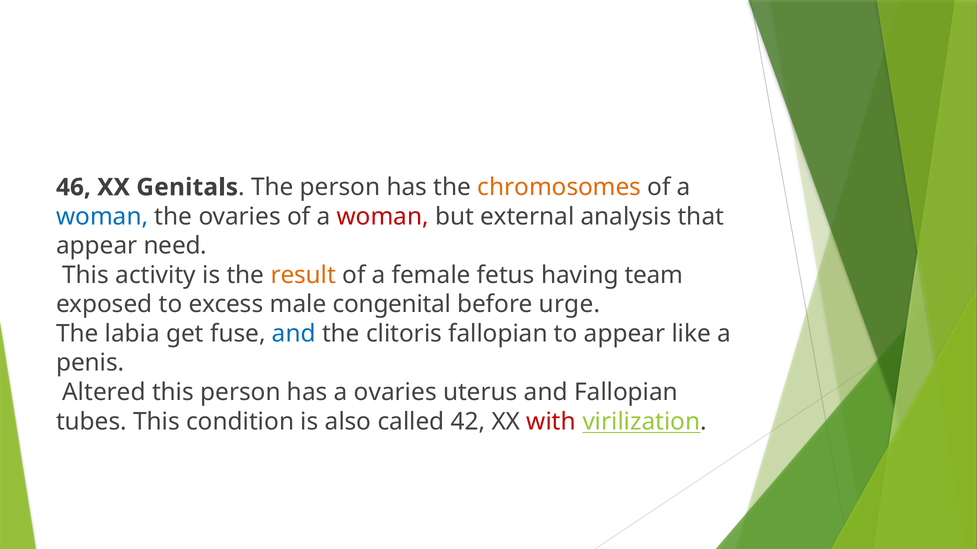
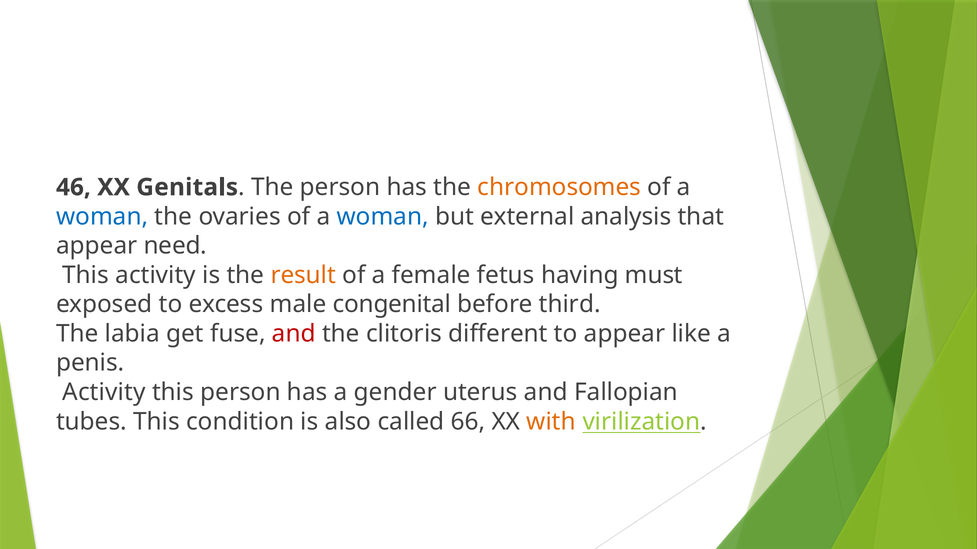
woman colour: red -> blue (383, 217)
team: team -> must (654, 275)
urge: urge -> third (570, 305)
and colour: blue -> red (294, 334)
clitoris fallopian: fallopian -> different (498, 334)
Altered: Altered -> Activity (104, 393)
a ovaries: ovaries -> gender (395, 393)
42: 42 -> 66 (468, 422)
with colour: red -> orange (551, 422)
